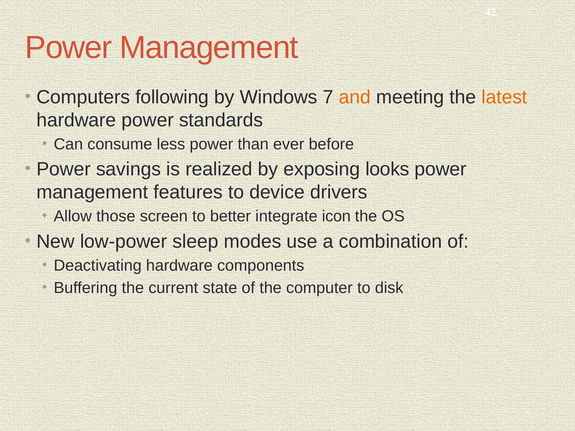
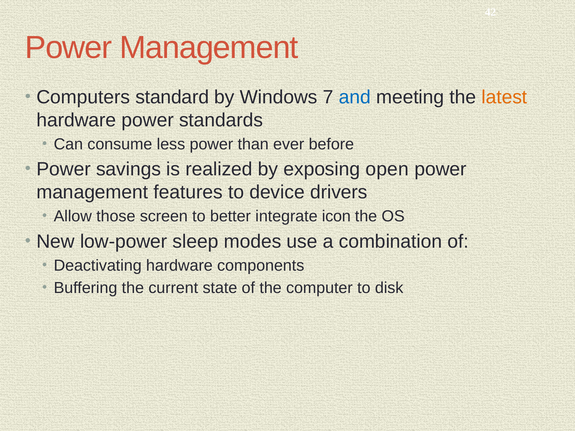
following: following -> standard (172, 97)
and colour: orange -> blue (355, 97)
looks: looks -> open (387, 169)
